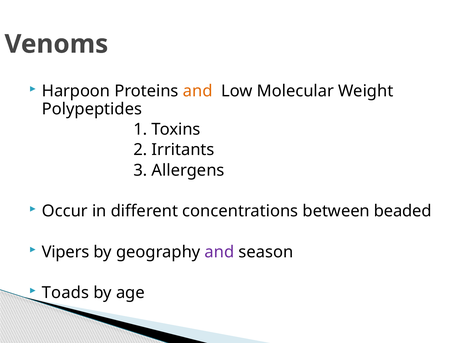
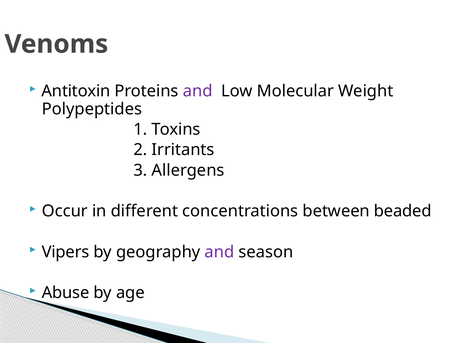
Harpoon: Harpoon -> Antitoxin (76, 91)
and colour: orange -> purple (198, 91)
Toads: Toads -> Abuse (66, 293)
